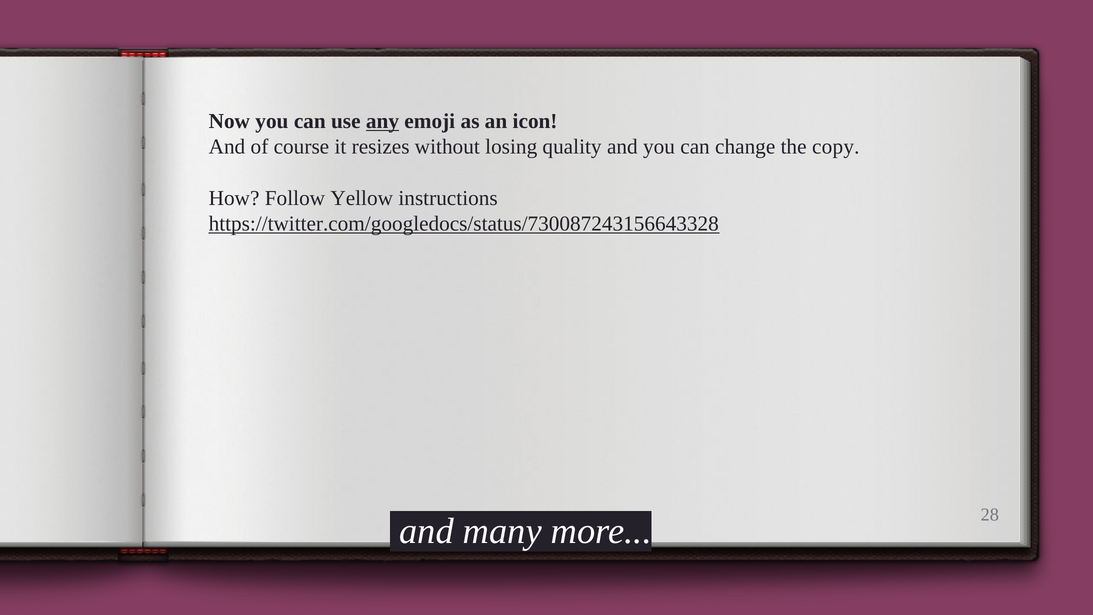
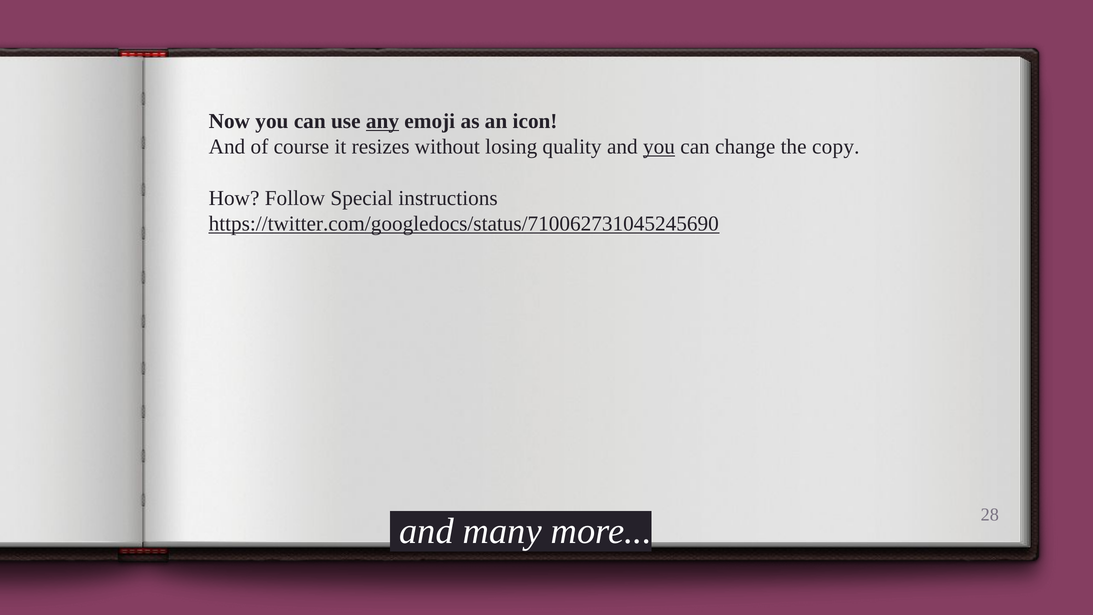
you underline: none -> present (659, 147)
Yellow: Yellow -> Special (362, 198)
https://twitter.com/googledocs/status/730087243156643328: https://twitter.com/googledocs/status/730087243156643328 -> https://twitter.com/googledocs/status/710062731045245690 (464, 223)
